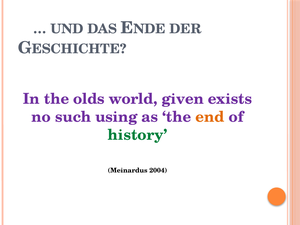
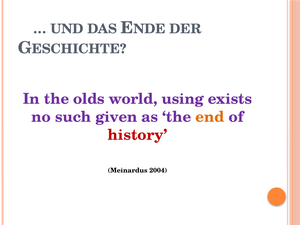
given: given -> using (183, 99)
using: using -> given (116, 117)
history colour: green -> red (137, 135)
